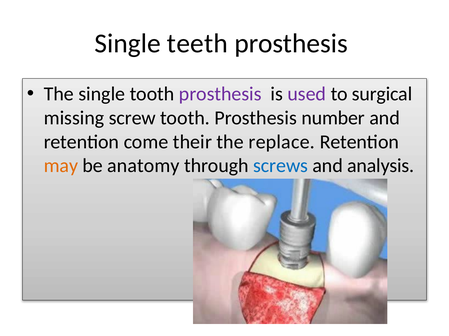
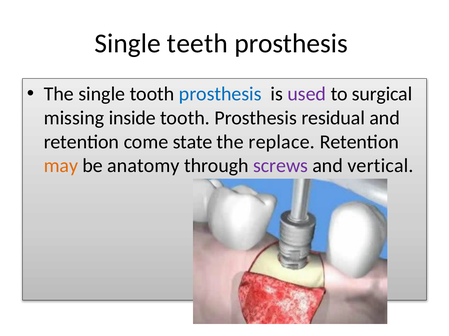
prosthesis colour: purple -> blue (220, 94)
screw: screw -> inside (132, 118)
number: number -> residual (333, 118)
their: their -> state (193, 142)
screws colour: blue -> purple (281, 166)
analysis: analysis -> vertical (381, 166)
